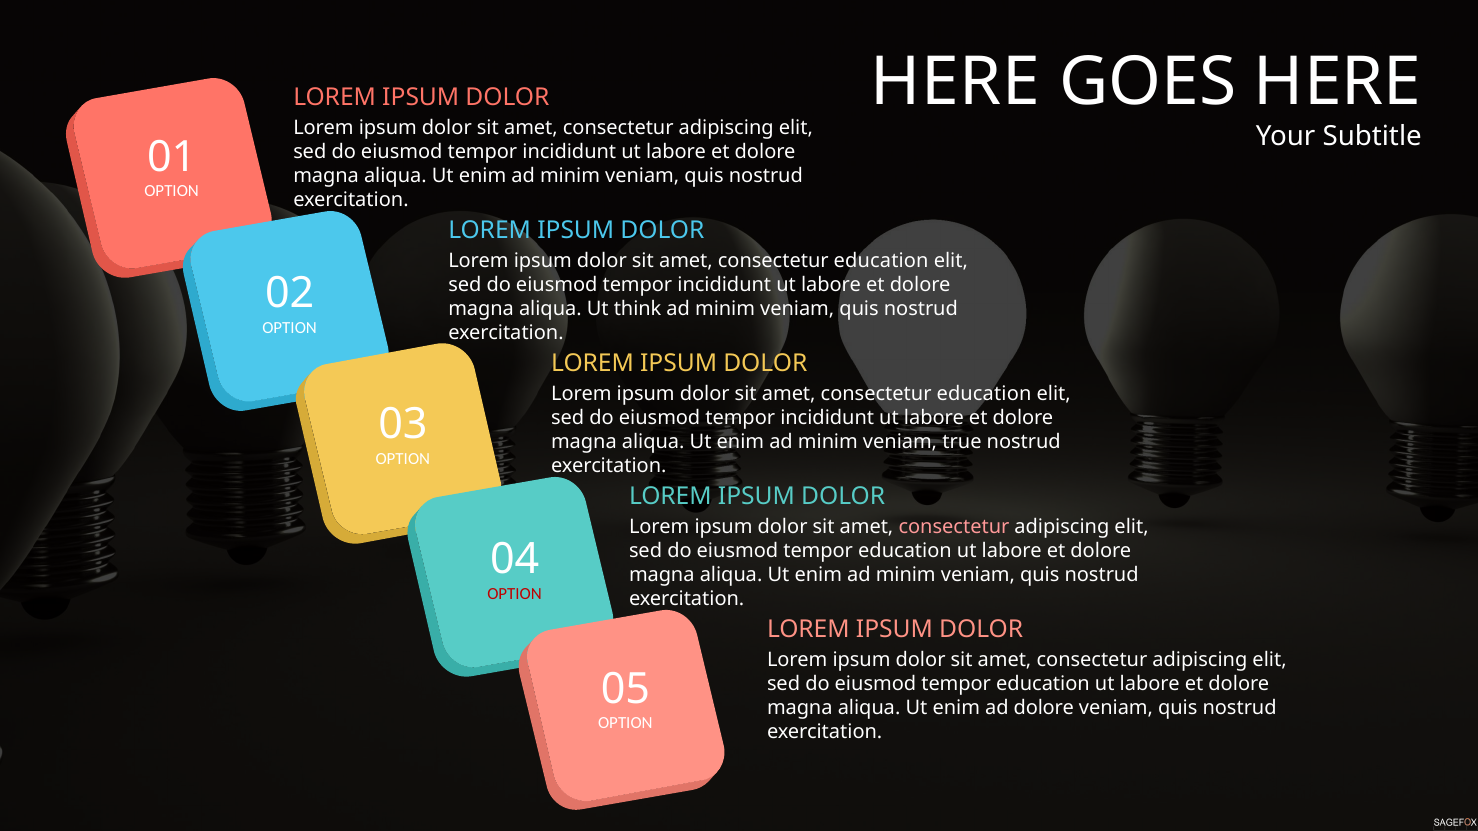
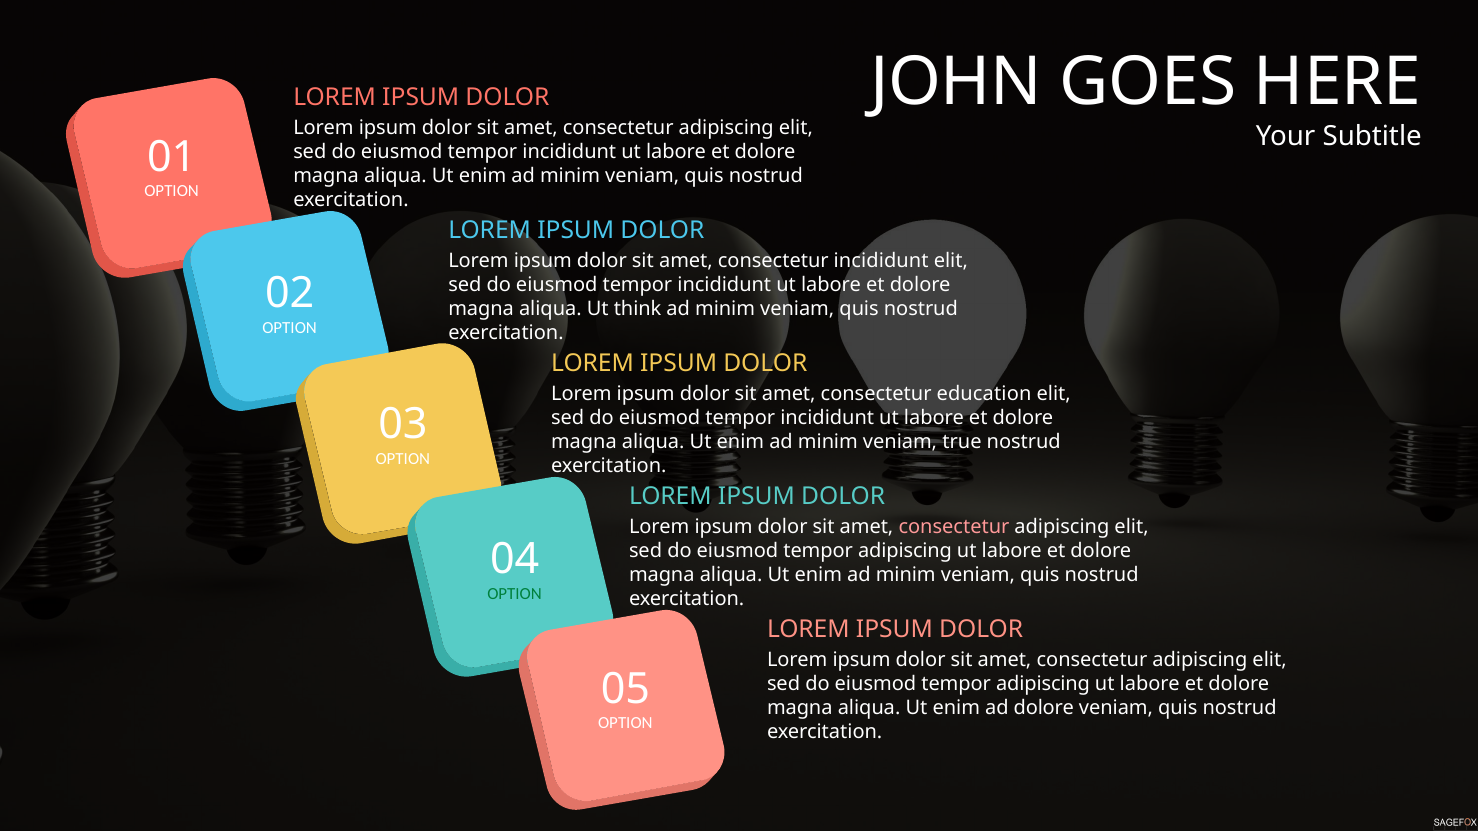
HERE: HERE -> JOHN (956, 82)
education: education -> incididunt (881, 261)
education: education -> adipiscing (905, 551)
OPTION colour: red -> green (515, 594)
education: education -> adipiscing (1043, 684)
